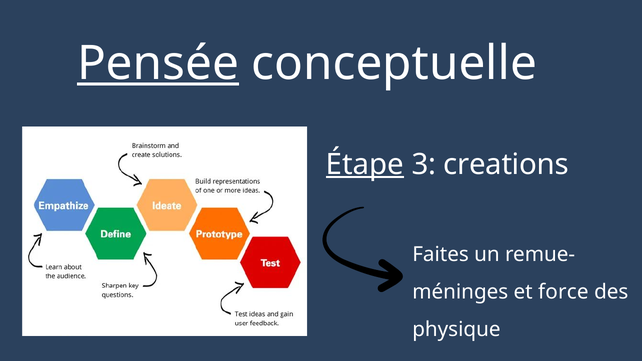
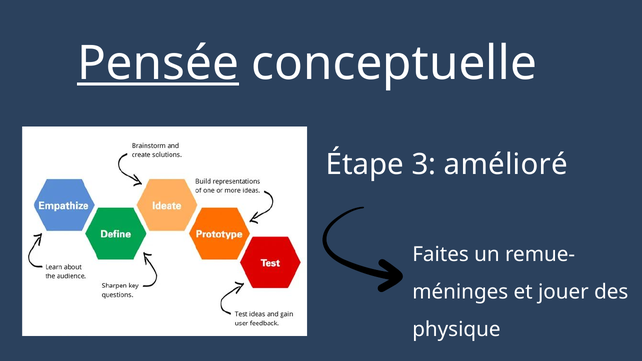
Étape underline: present -> none (365, 165)
creations: creations -> amélioré (506, 165)
force: force -> jouer (563, 292)
